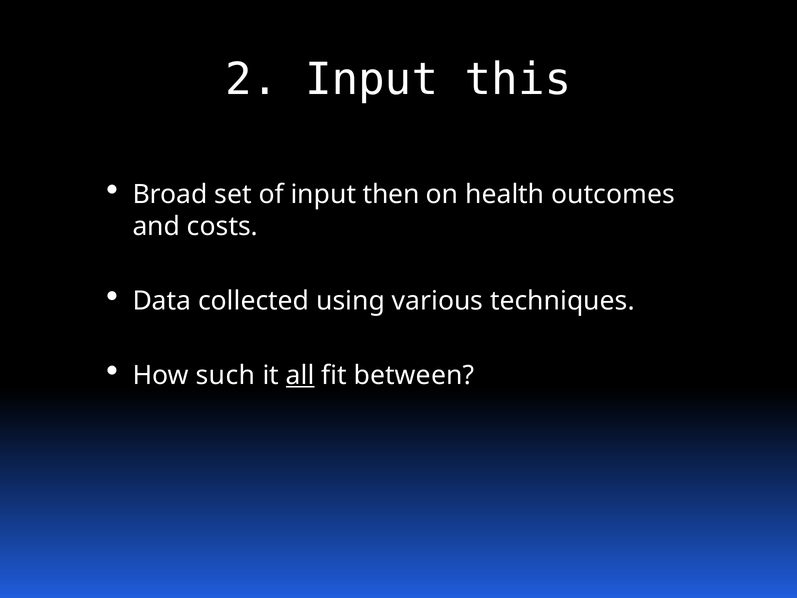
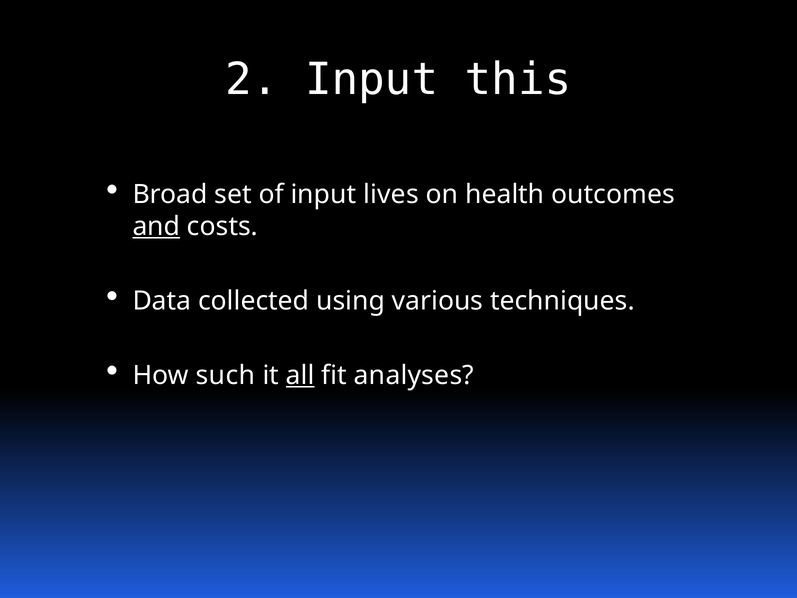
then: then -> lives (391, 194)
and underline: none -> present (156, 226)
between: between -> analyses (414, 375)
